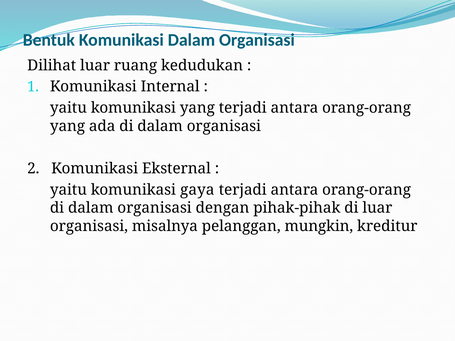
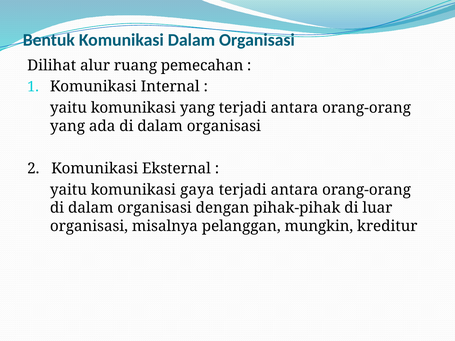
Dilihat luar: luar -> alur (95, 65)
kedudukan: kedudukan -> pemecahan (202, 65)
